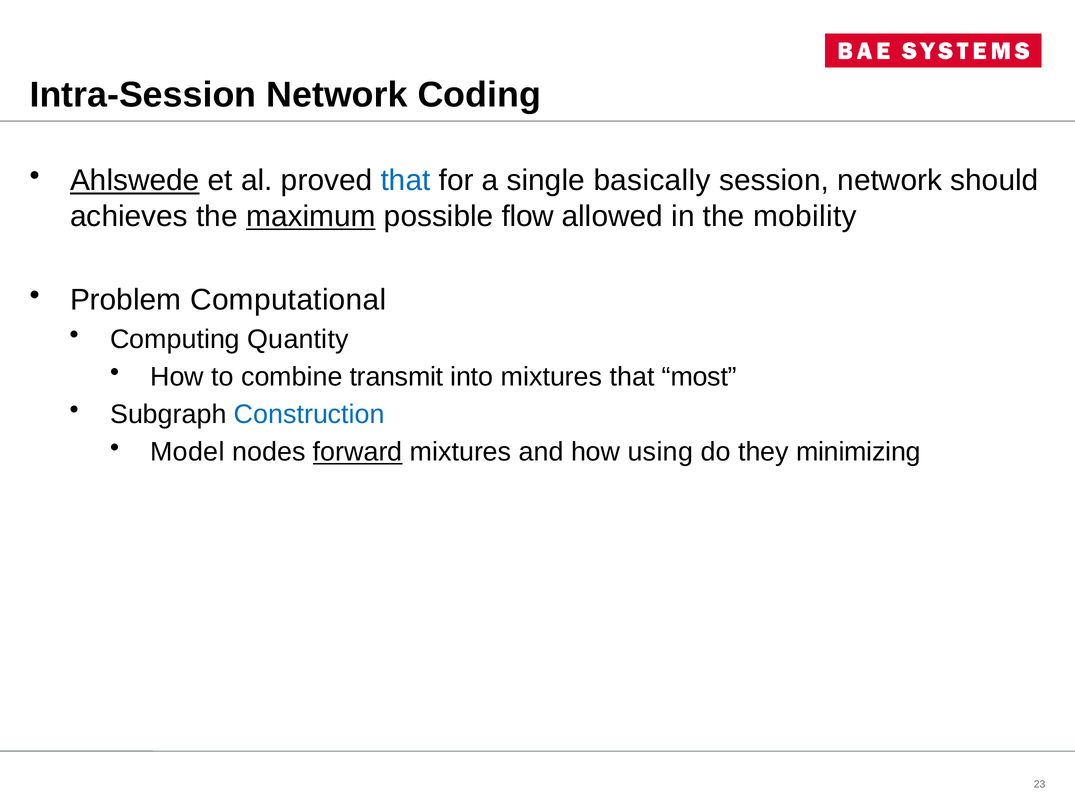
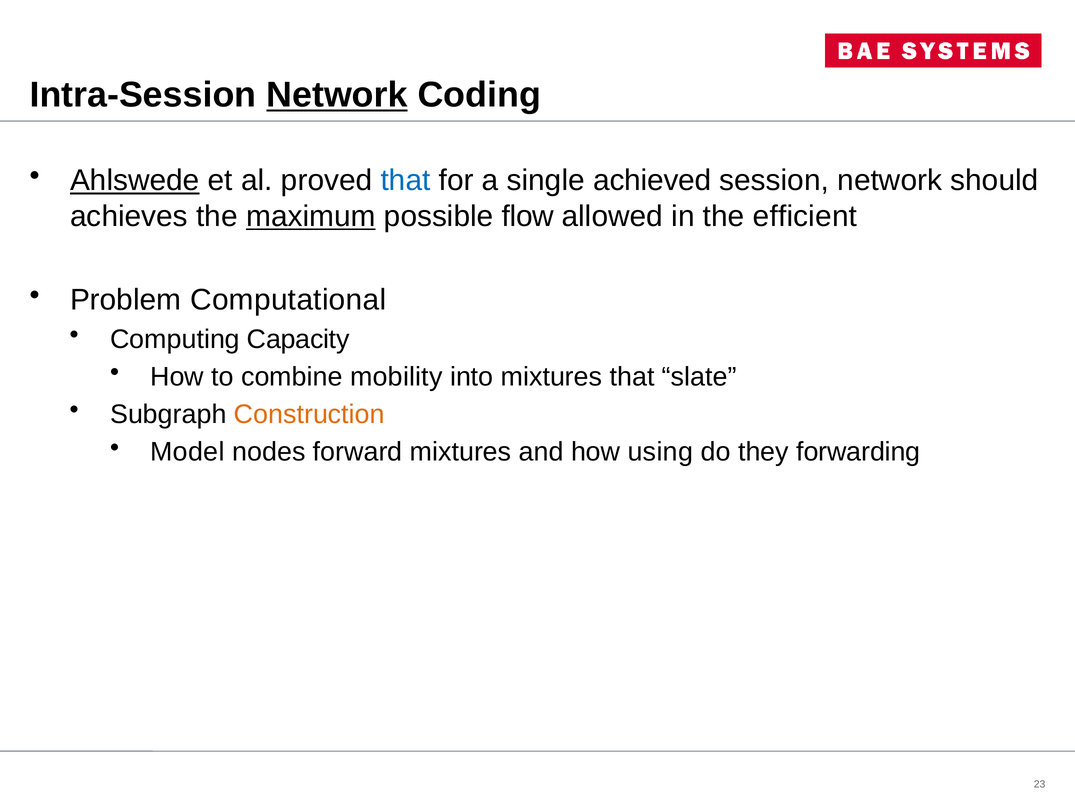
Network underline: none -> present (337, 95)
basically: basically -> achieved (652, 181)
mobility: mobility -> efficient (805, 216)
Quantity: Quantity -> Capacity (298, 339)
transmit: transmit -> mobility (396, 377)
most: most -> slate (699, 377)
Construction colour: blue -> orange (309, 415)
forward underline: present -> none (358, 452)
minimizing: minimizing -> forwarding (858, 452)
